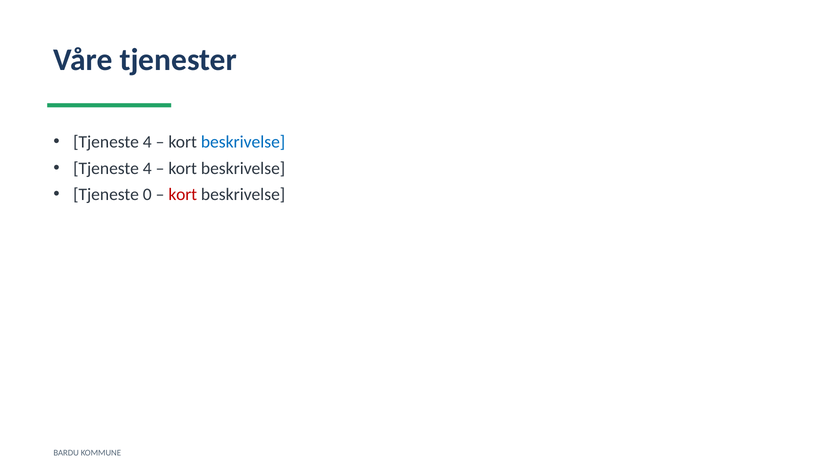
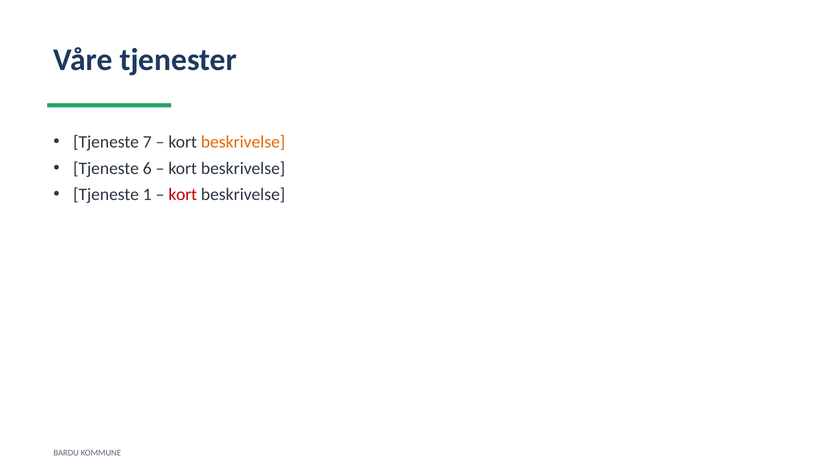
4: 4 -> 7 (147, 142)
beskrivelse colour: blue -> orange (243, 142)
4: 4 -> 6 (147, 169)
0: 0 -> 1 (147, 195)
